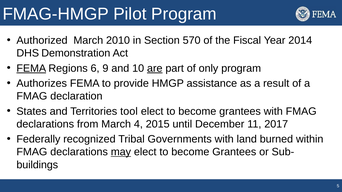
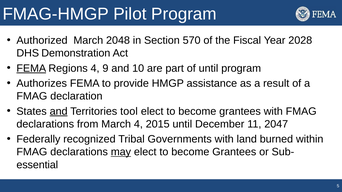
2010: 2010 -> 2048 (118, 41)
2014: 2014 -> 2028 (300, 41)
Regions 6: 6 -> 4 (95, 68)
are underline: present -> none (155, 68)
of only: only -> until (208, 68)
and underline: none -> present (59, 111)
2017: 2017 -> 2047 (276, 124)
buildings: buildings -> essential (37, 165)
